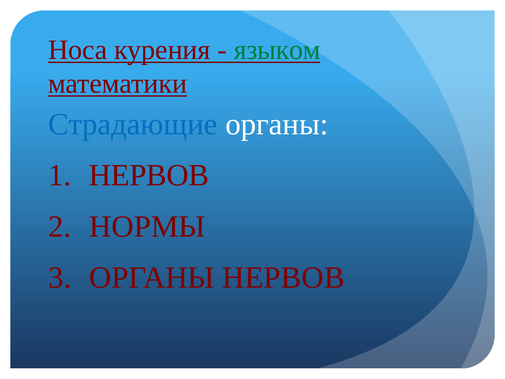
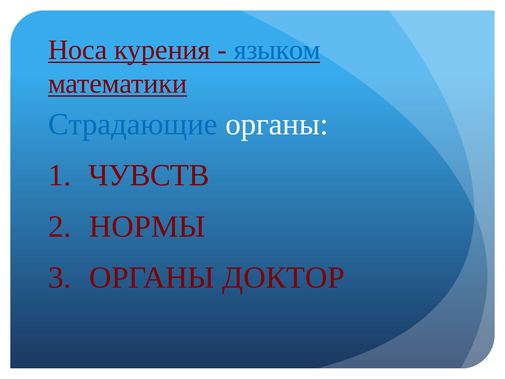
языком colour: green -> blue (277, 50)
НЕРВОВ: НЕРВОВ -> ЧУВСТВ (149, 175)
ОРГАНЫ НЕРВОВ: НЕРВОВ -> ДОКТОР (283, 278)
